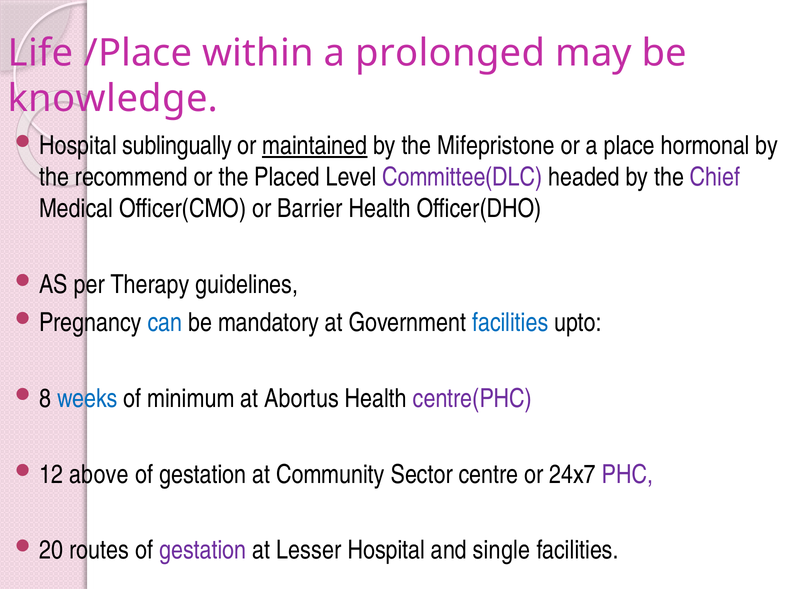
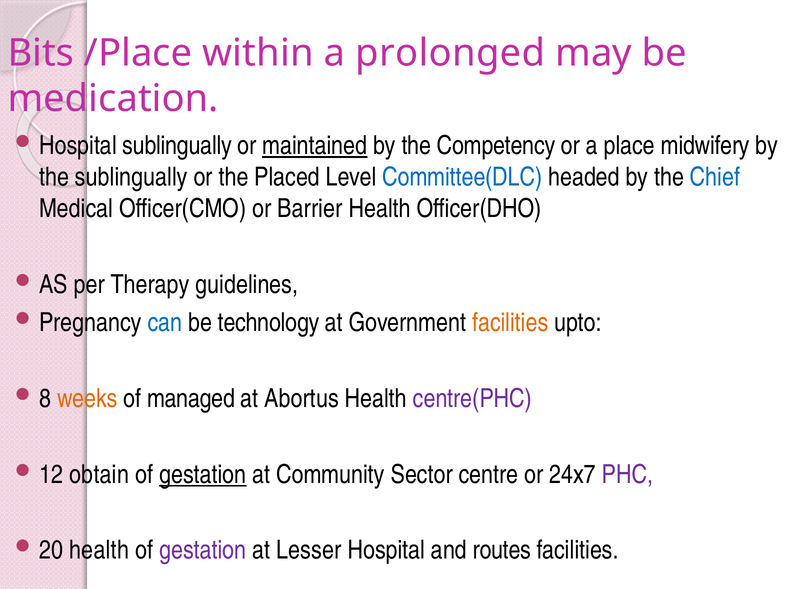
Life: Life -> Bits (41, 53)
knowledge: knowledge -> medication (113, 99)
Mifepristone: Mifepristone -> Competency (496, 146)
hormonal: hormonal -> midwifery (705, 146)
the recommend: recommend -> sublingually (131, 177)
Committee(DLC colour: purple -> blue (462, 177)
Chief colour: purple -> blue (715, 177)
mandatory: mandatory -> technology (269, 323)
facilities colour: blue -> orange (510, 323)
weeks colour: blue -> orange (87, 399)
minimum: minimum -> managed (191, 399)
above: above -> obtain (99, 475)
gestation underline: none -> present (203, 475)
routes: routes -> health (99, 551)
single: single -> routes (502, 551)
